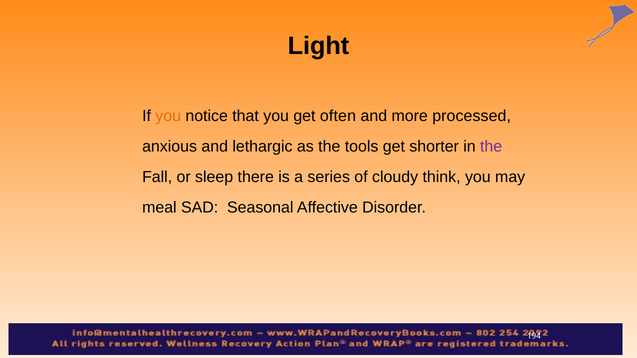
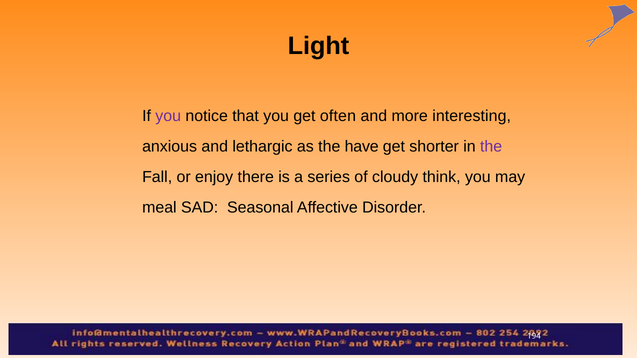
you colour: orange -> purple (168, 116)
processed: processed -> interesting (472, 116)
tools: tools -> have (362, 147)
sleep: sleep -> enjoy (214, 177)
